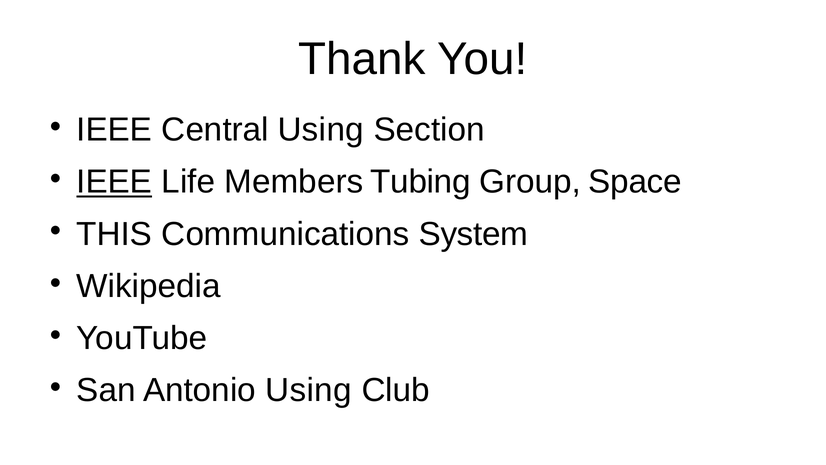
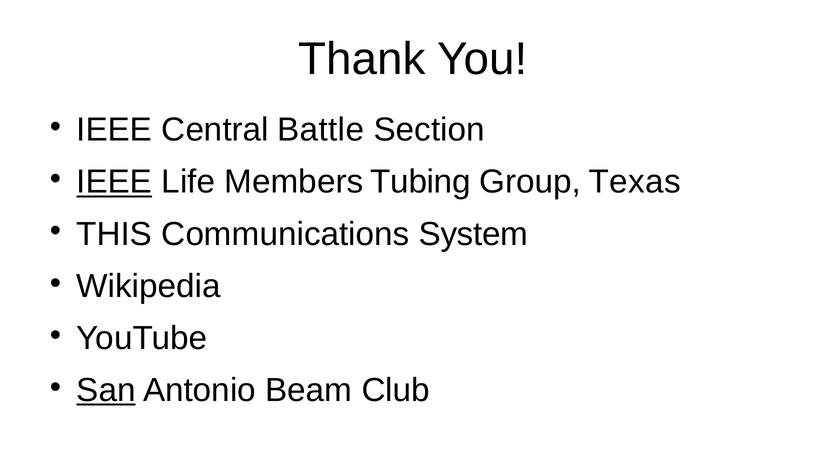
Central Using: Using -> Battle (321, 130)
Space: Space -> Texas (635, 182)
San underline: none -> present (106, 390)
Antonio Using: Using -> Beam (309, 390)
